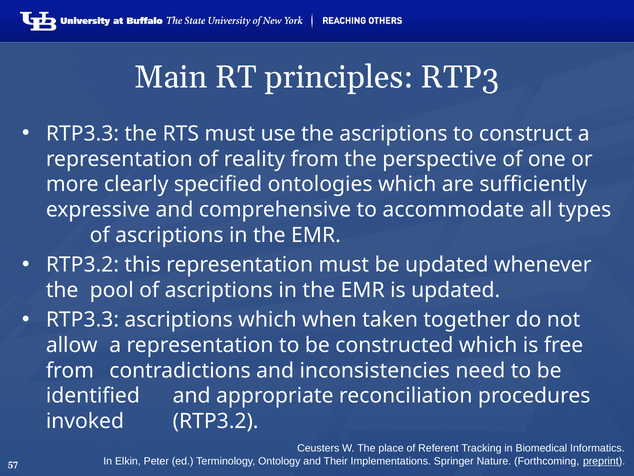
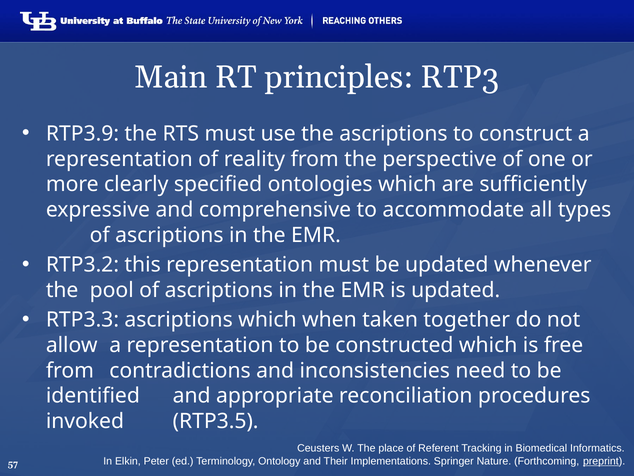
RTP3.3: RTP3.3 -> RTP3.9 (82, 134)
invoked RTP3.2: RTP3.2 -> RTP3.5 (216, 421)
